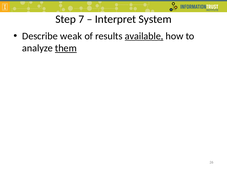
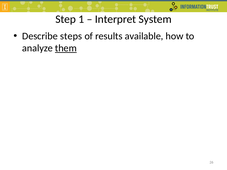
7: 7 -> 1 (81, 19)
weak: weak -> steps (71, 36)
available underline: present -> none (144, 36)
